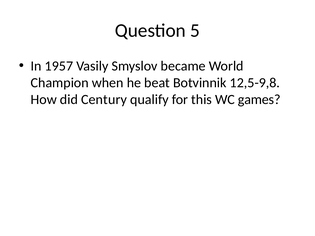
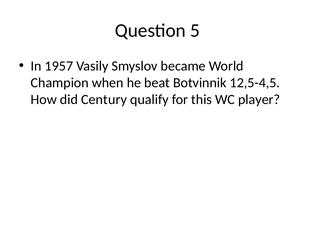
12,5-9,8: 12,5-9,8 -> 12,5-4,5 (255, 83)
games: games -> player (259, 100)
